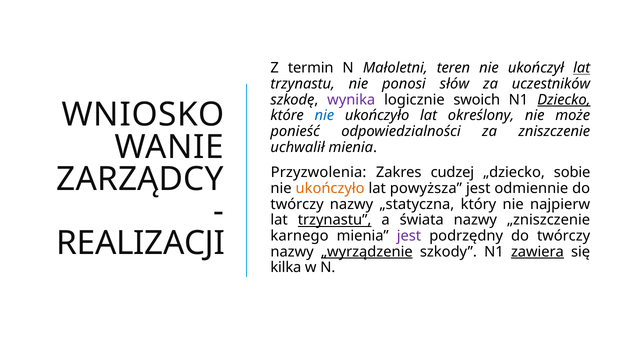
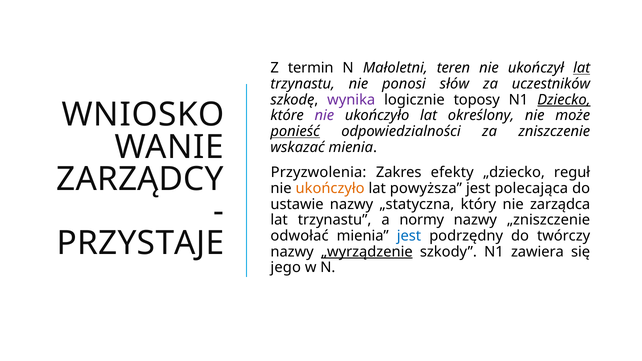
swoich: swoich -> toposy (477, 100)
nie colour: blue -> purple (324, 116)
ponieść underline: none -> present (295, 131)
uchwalił: uchwalił -> wskazać (298, 147)
cudzej: cudzej -> efekty (452, 173)
sobie: sobie -> reguł (572, 173)
odmiennie: odmiennie -> polecająca (531, 188)
twórczy: twórczy -> ustawie (297, 204)
najpierw: najpierw -> zarządca (560, 204)
trzynastu underline: present -> none (335, 220)
świata: świata -> normy (422, 220)
karnego: karnego -> odwołać (300, 236)
jest colour: purple -> blue (409, 236)
REALIZACJI: REALIZACJI -> PRZYSTAJE (140, 243)
zawiera underline: present -> none (537, 252)
kilka: kilka -> jego (286, 268)
